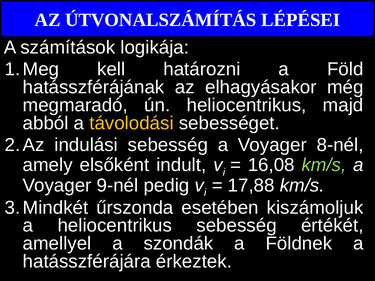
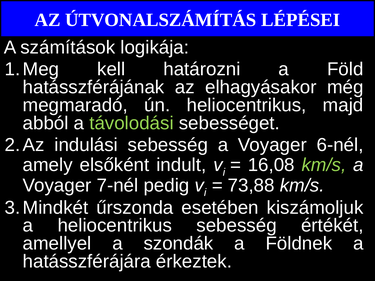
távolodási colour: yellow -> light green (131, 123)
8-nél: 8-nél -> 6-nél (340, 145)
9-nél: 9-nél -> 7-nél (117, 186)
17,88: 17,88 -> 73,88 (251, 186)
